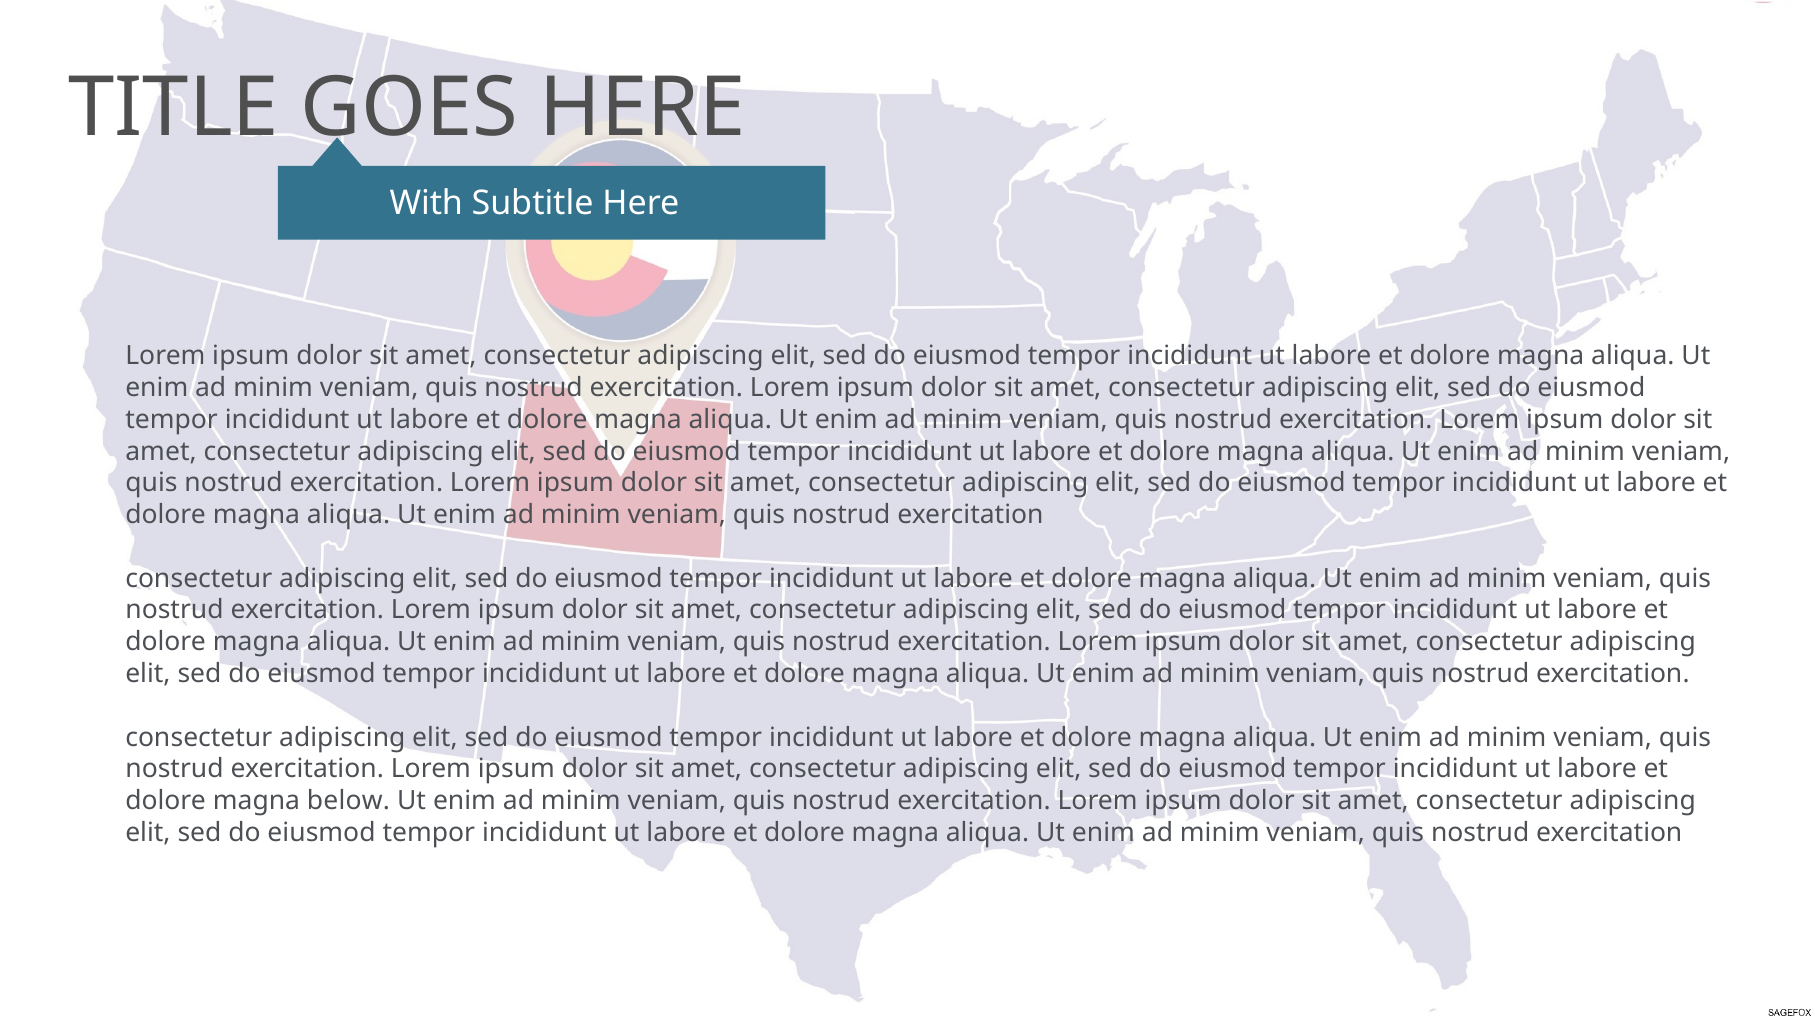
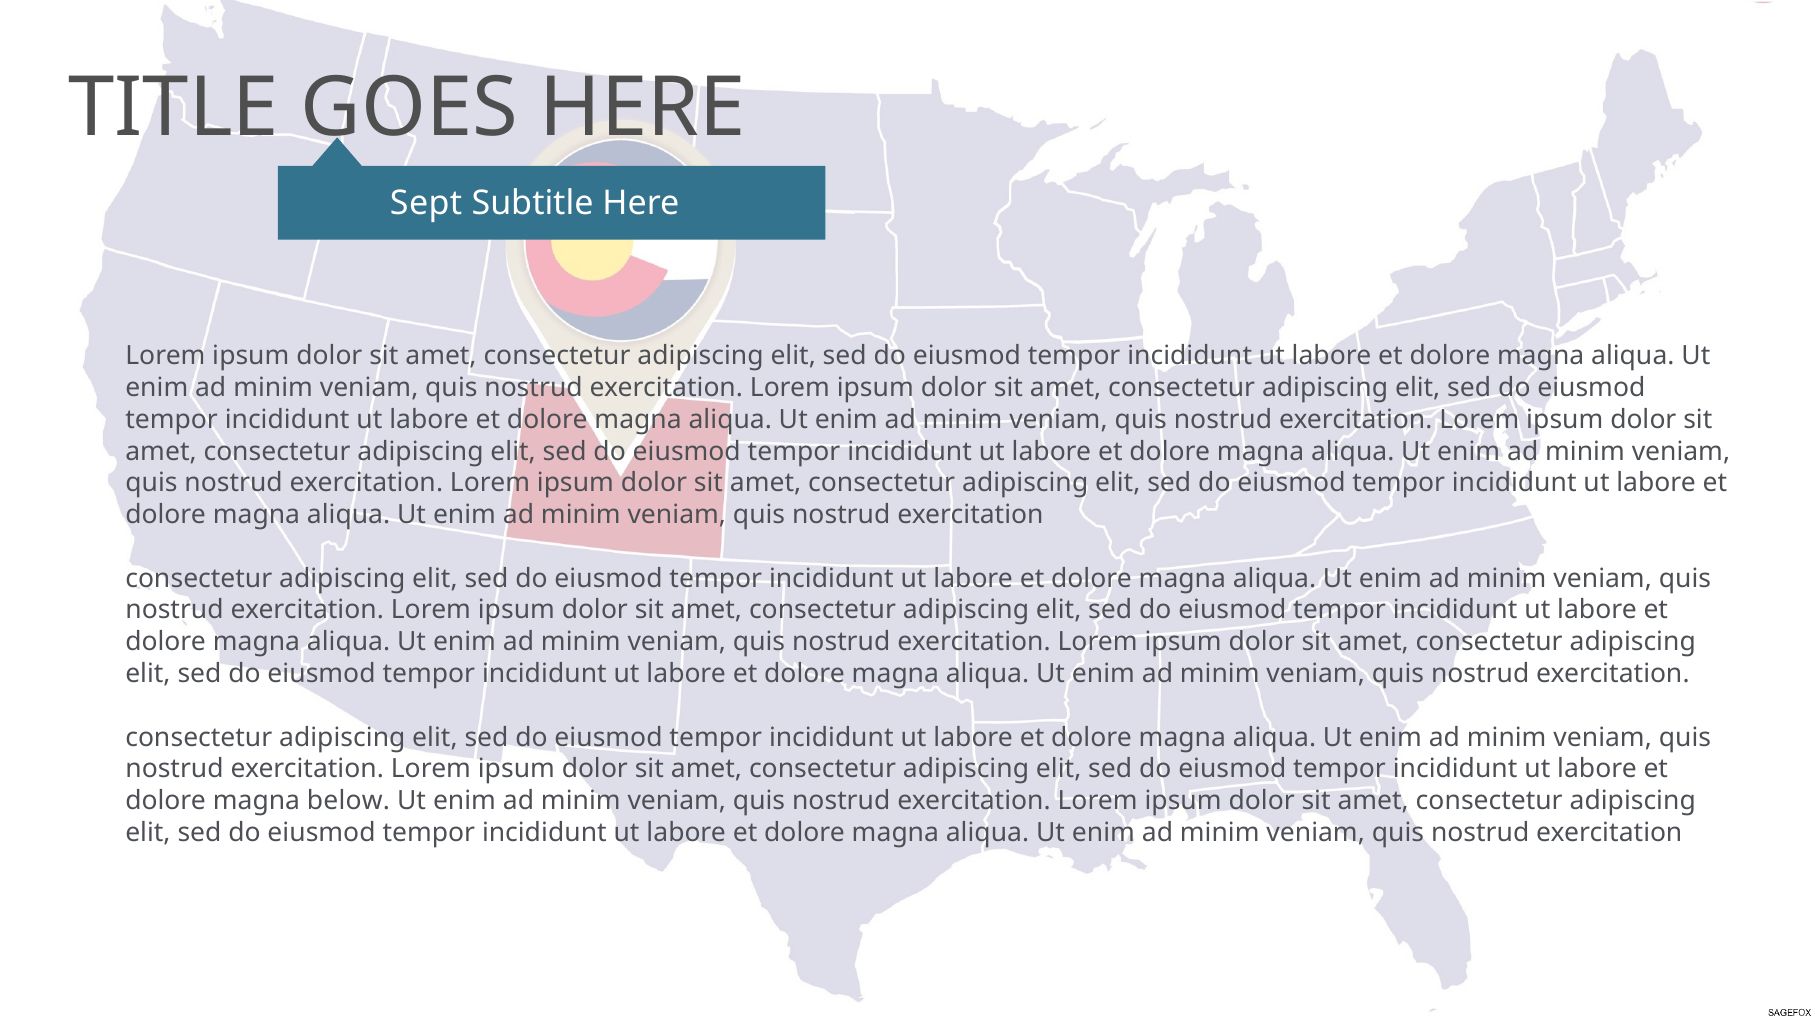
With: With -> Sept (426, 203)
